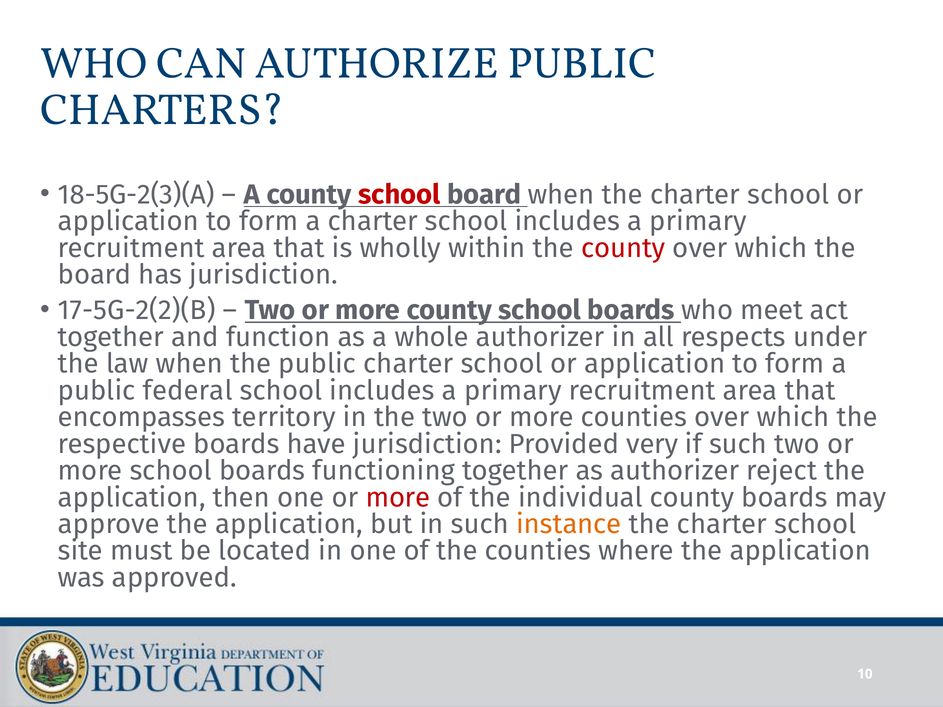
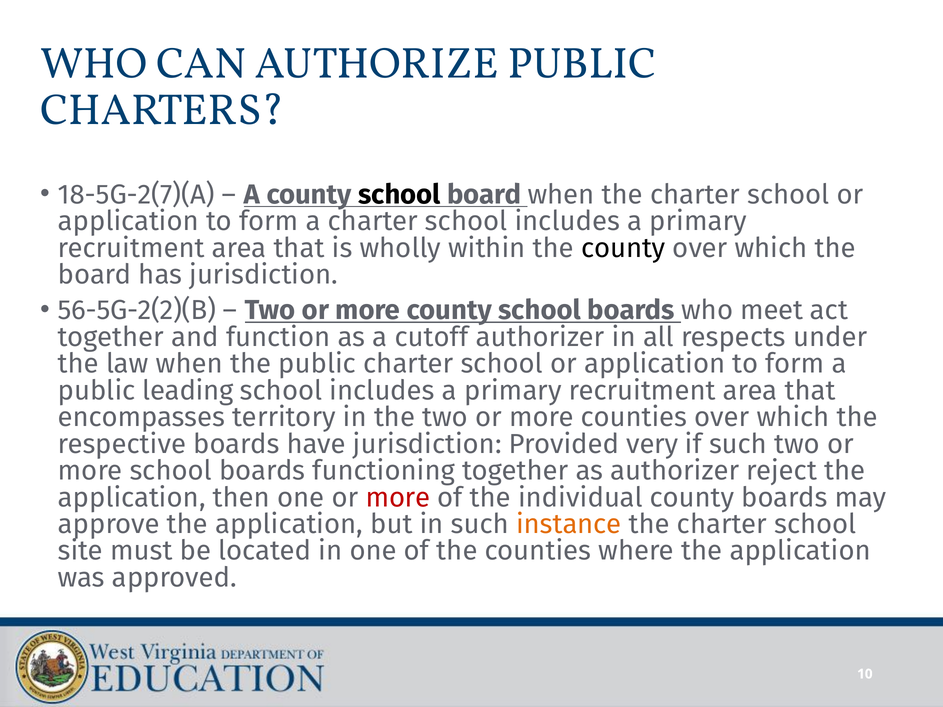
18-5G-2(3)(A: 18-5G-2(3)(A -> 18-5G-2(7)(A (136, 195)
school colour: red -> black (399, 195)
county colour: red -> black (623, 248)
17-5G-2(2)(B: 17-5G-2(2)(B -> 56-5G-2(2)(B (137, 311)
whole: whole -> cutoff (431, 337)
federal: federal -> leading (188, 391)
